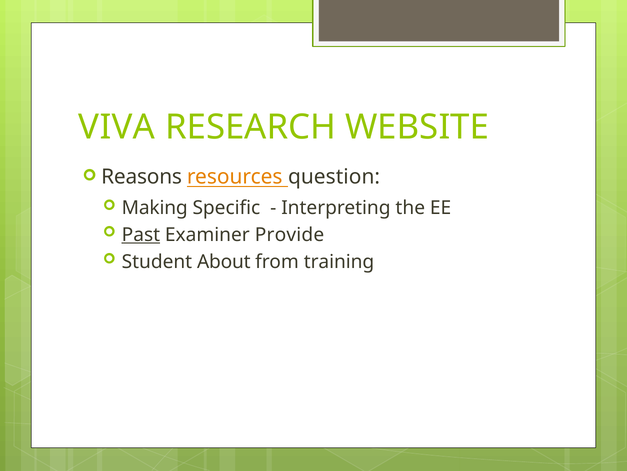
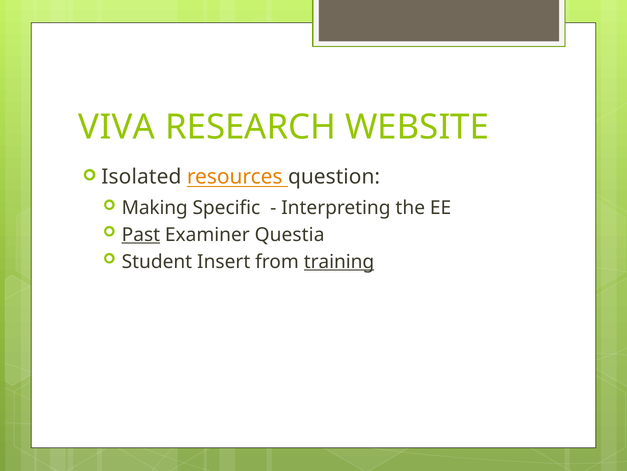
Reasons: Reasons -> Isolated (141, 176)
Provide: Provide -> Questia (290, 234)
About: About -> Insert (224, 261)
training underline: none -> present (339, 261)
